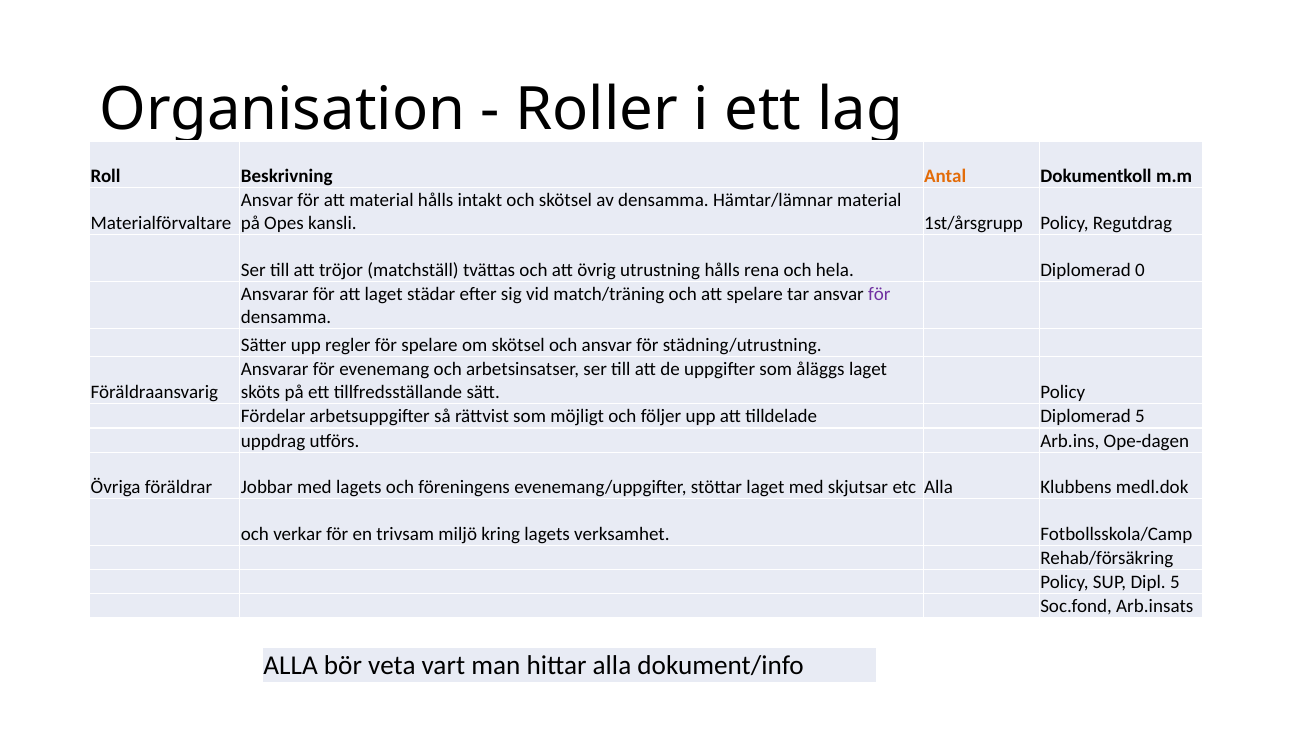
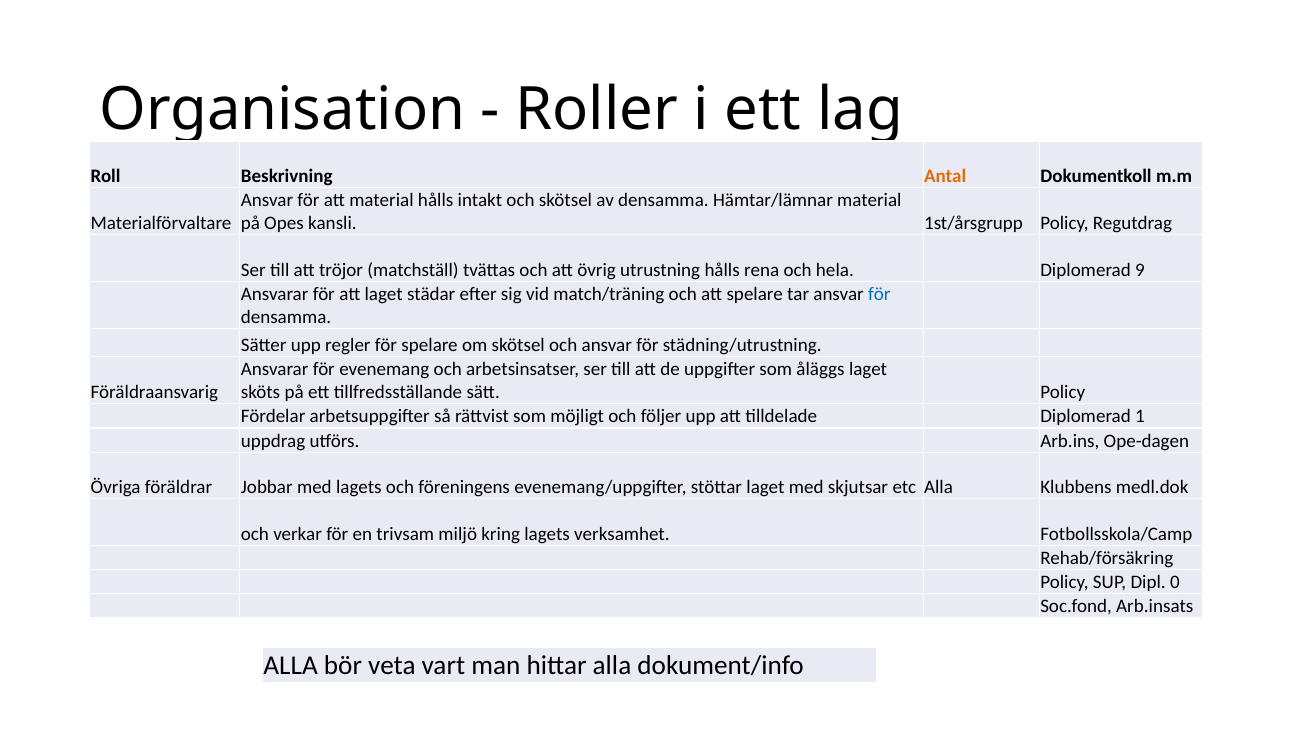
0: 0 -> 9 (1140, 270)
för colour: purple -> blue (879, 294)
Diplomerad 5: 5 -> 1 (1140, 417)
Dipl 5: 5 -> 0 (1175, 582)
